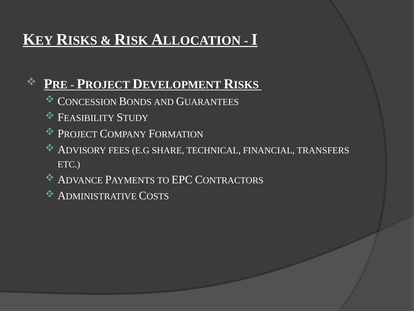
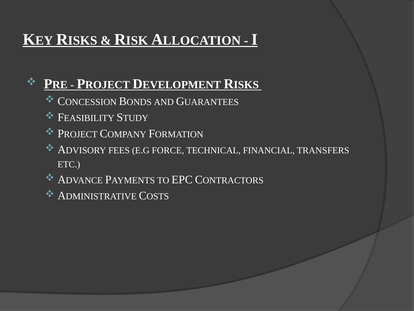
SHARE: SHARE -> FORCE (168, 150)
